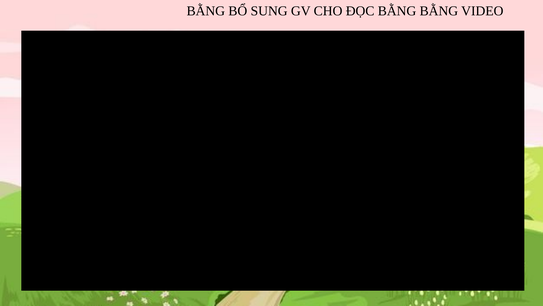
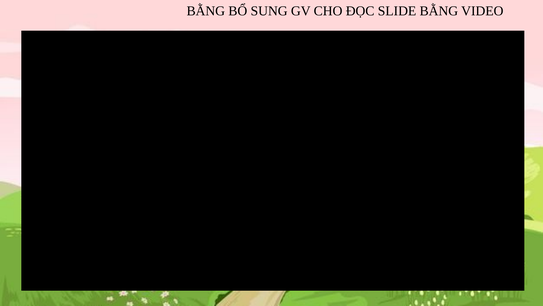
ĐỌC BẰNG: BẰNG -> SLIDE (397, 11)
